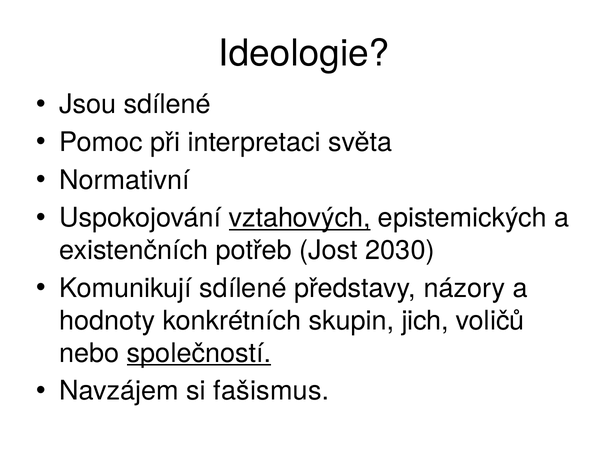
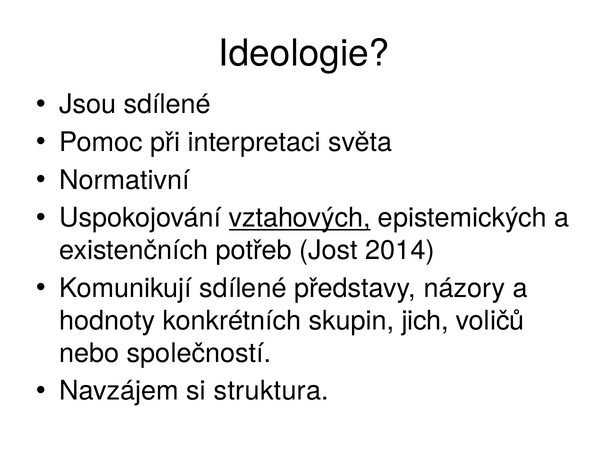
2030: 2030 -> 2014 (400, 250)
společností underline: present -> none (199, 353)
fašismus: fašismus -> struktura (271, 391)
